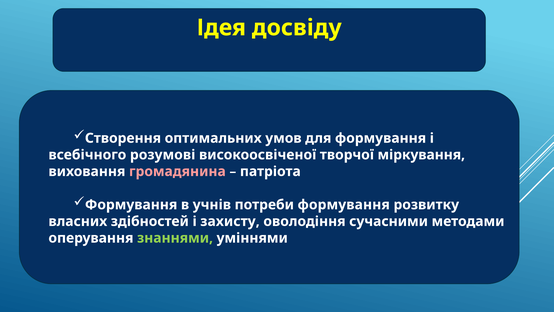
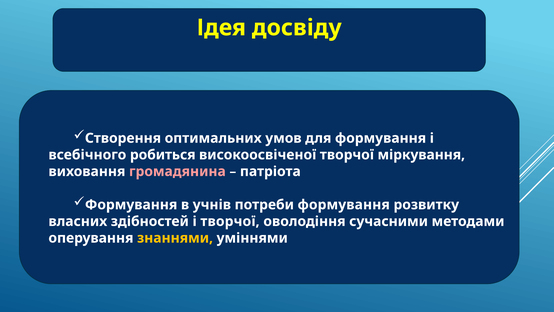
розумові: розумові -> робиться (163, 155)
і захисту: захисту -> творчої (230, 221)
знаннями colour: light green -> yellow (175, 238)
